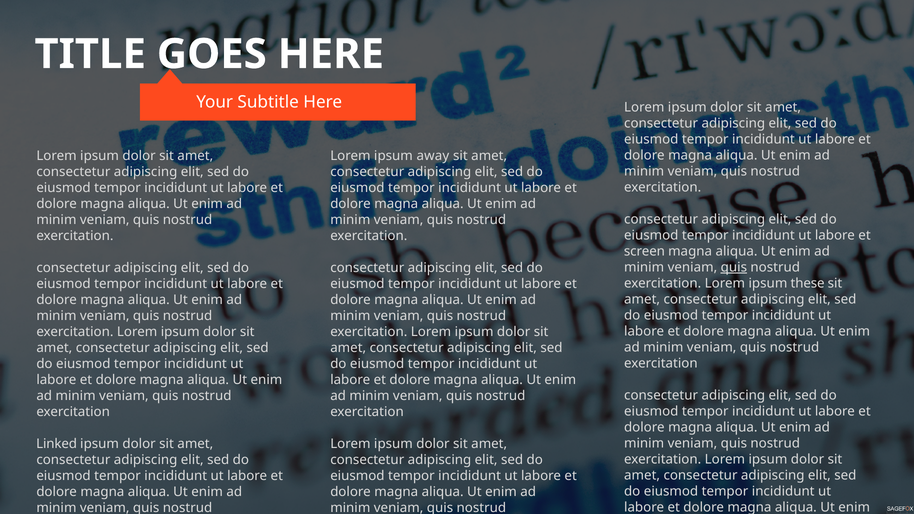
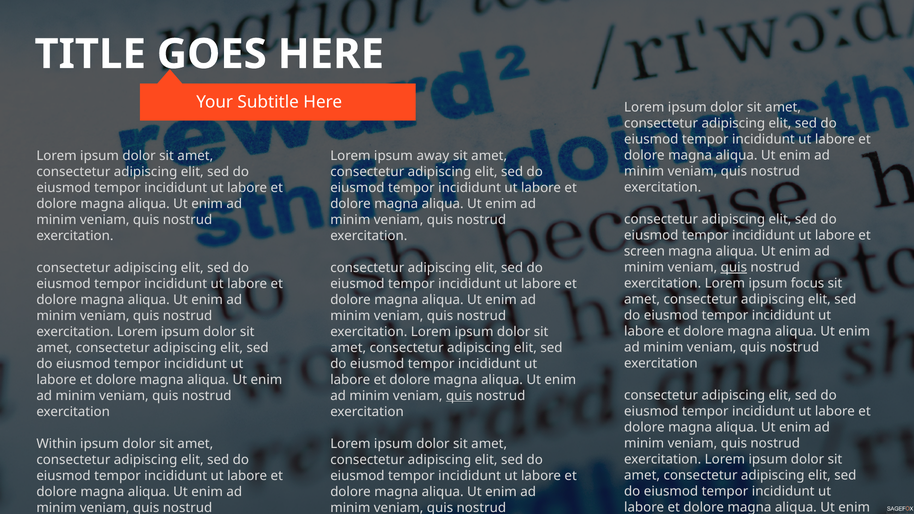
these: these -> focus (808, 283)
quis underline: none -> present (459, 396)
Linked: Linked -> Within (57, 444)
